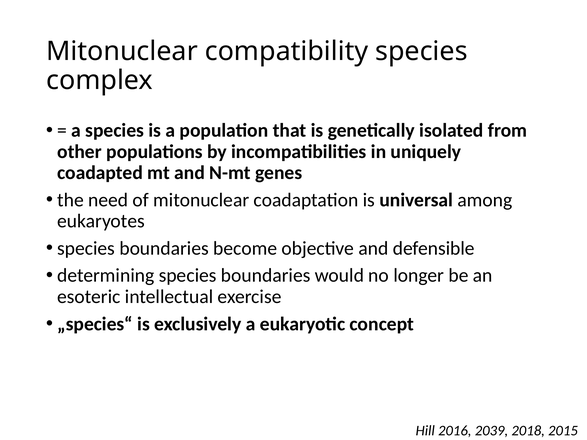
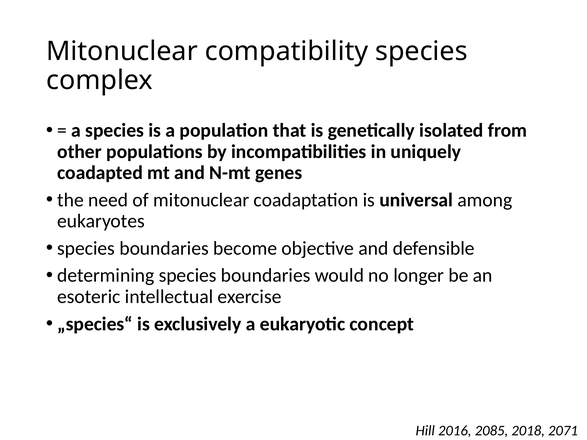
2039: 2039 -> 2085 (492, 431)
2015: 2015 -> 2071 (563, 431)
